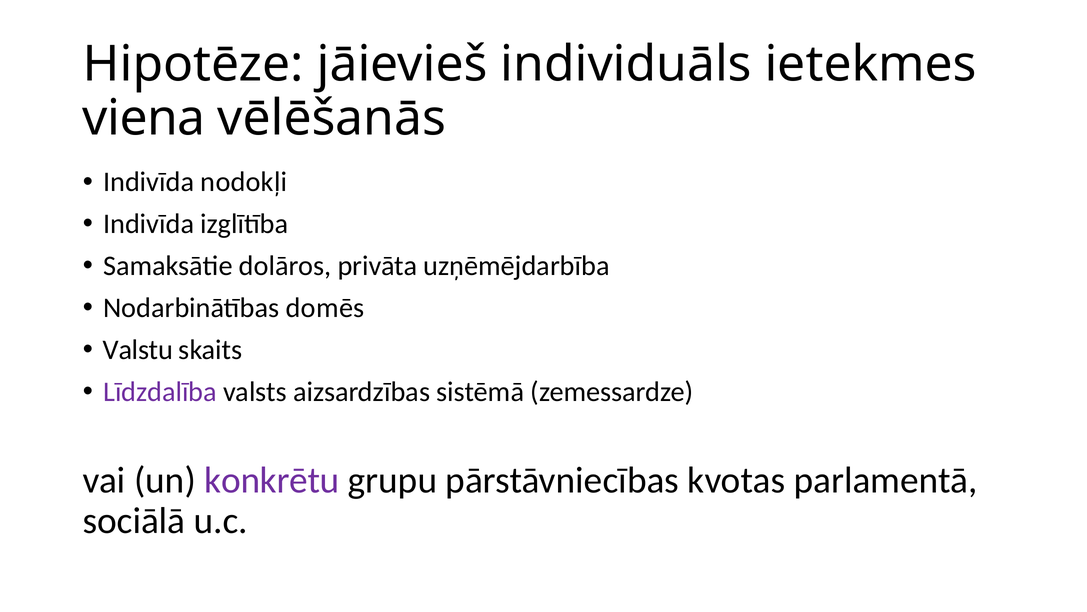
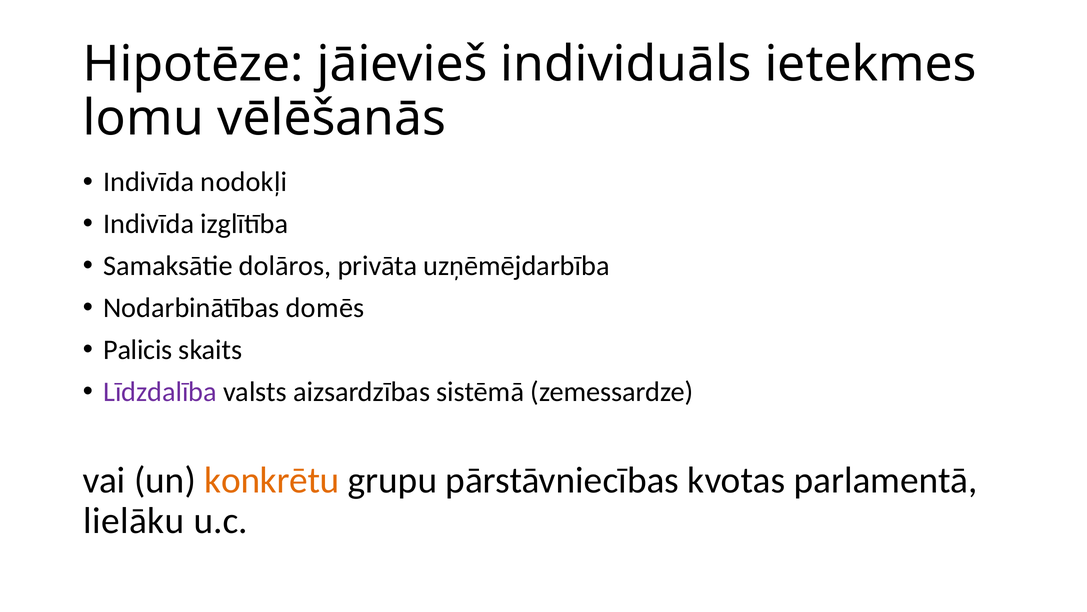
viena: viena -> lomu (143, 118)
Valstu: Valstu -> Palicis (138, 349)
konkrētu colour: purple -> orange (272, 480)
sociālā: sociālā -> lielāku (134, 520)
